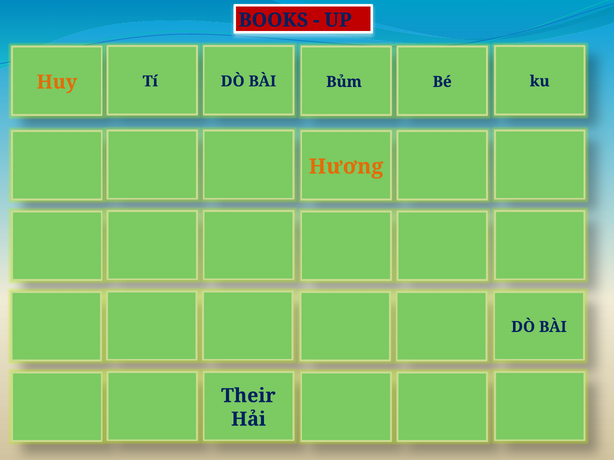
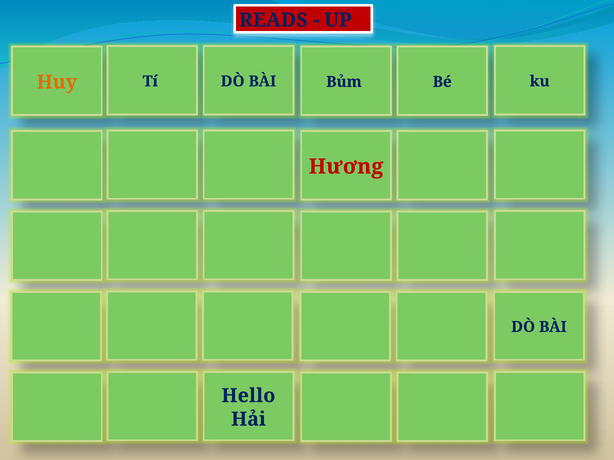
BOOKS: BOOKS -> READS (273, 20)
Hương colour: orange -> red (346, 167)
Their: Their -> Hello (248, 396)
